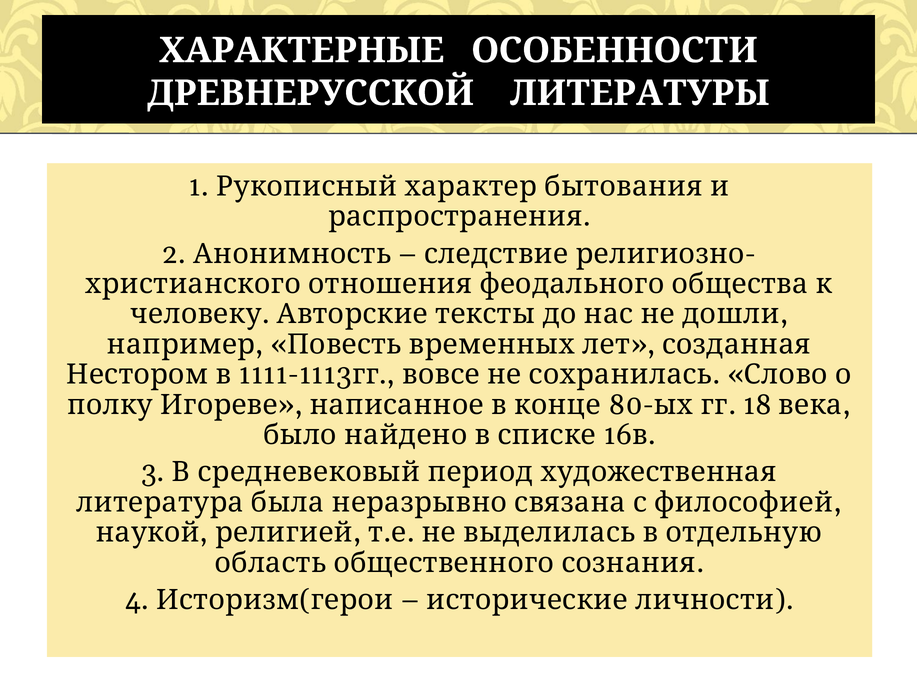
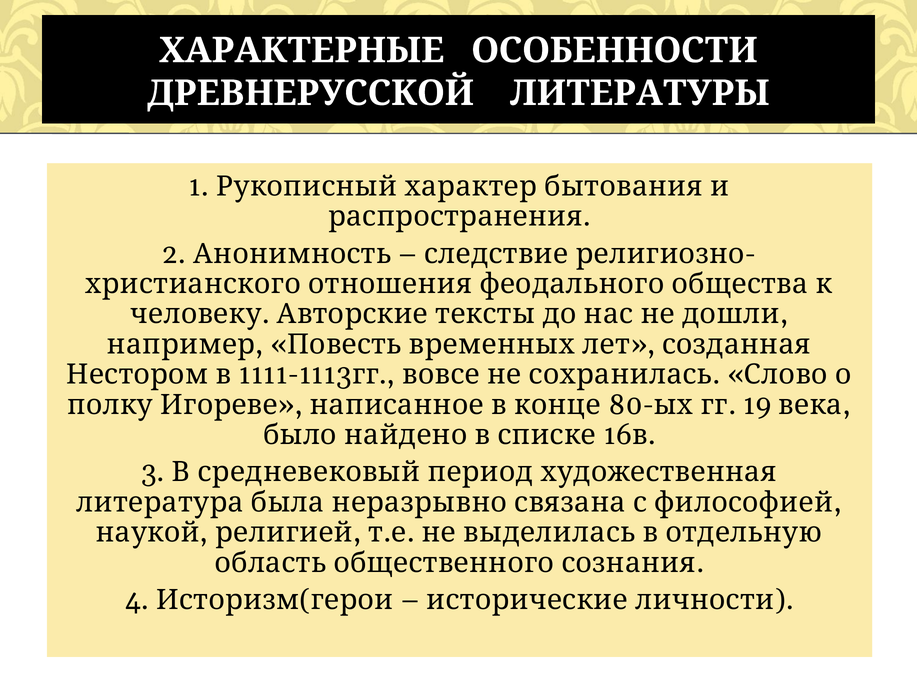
18: 18 -> 19 (757, 405)
